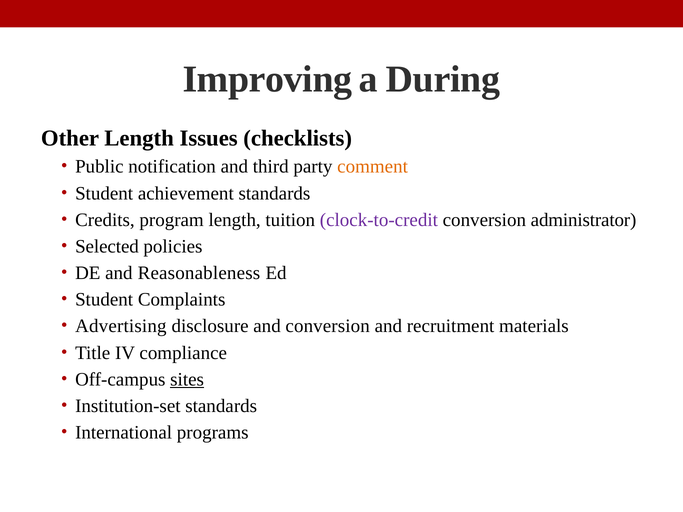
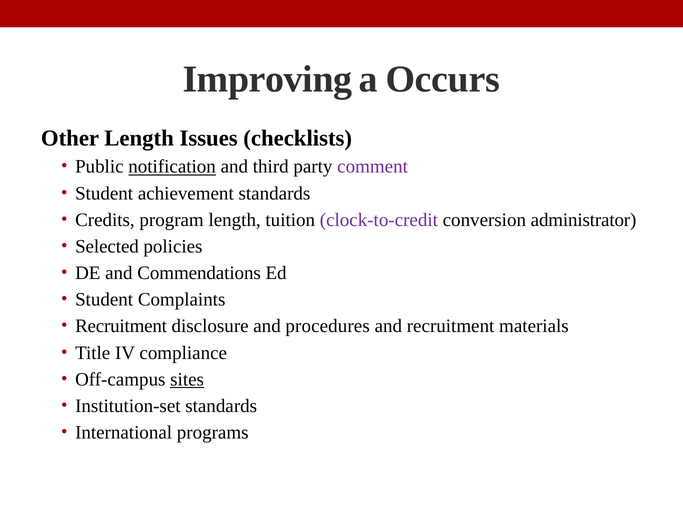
During: During -> Occurs (443, 79)
notification underline: none -> present (172, 167)
comment colour: orange -> purple (373, 167)
Reasonableness: Reasonableness -> Commendations (199, 273)
Advertising: Advertising -> Recruitment (121, 326)
and conversion: conversion -> procedures (328, 326)
